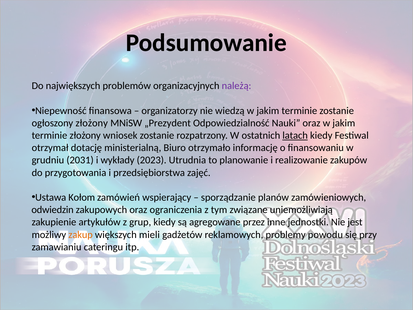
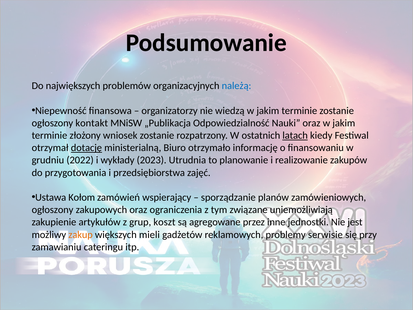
należą colour: purple -> blue (236, 86)
ogłoszony złożony: złożony -> kontakt (92, 123)
„Prezydent: „Prezydent -> „Publikacja (168, 123)
dotację underline: none -> present (86, 148)
2031: 2031 -> 2022 (80, 160)
odwiedzin: odwiedzin -> ogłoszony (53, 210)
grup kiedy: kiedy -> koszt (164, 222)
powodu: powodu -> serwisie (325, 234)
